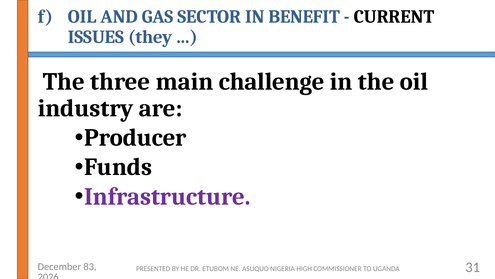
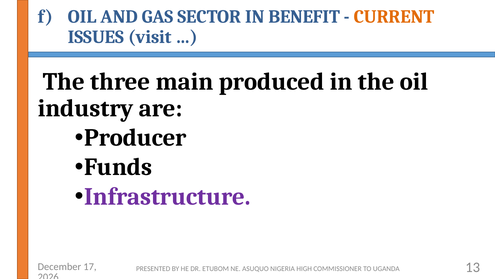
CURRENT colour: black -> orange (394, 17)
they: they -> visit (150, 37)
challenge: challenge -> produced (272, 81)
83: 83 -> 17 (90, 266)
31: 31 -> 13 (473, 267)
